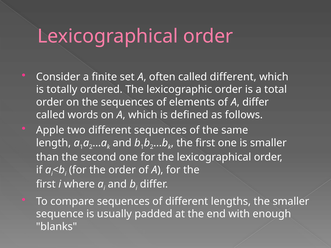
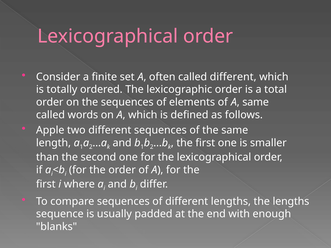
A differ: differ -> same (256, 102)
the smaller: smaller -> lengths (291, 201)
